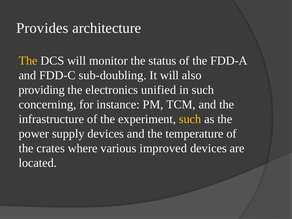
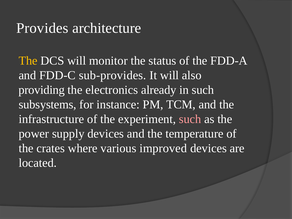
sub-doubling: sub-doubling -> sub-provides (113, 75)
unified: unified -> already (159, 90)
concerning: concerning -> subsystems (48, 104)
such colour: yellow -> pink (190, 119)
